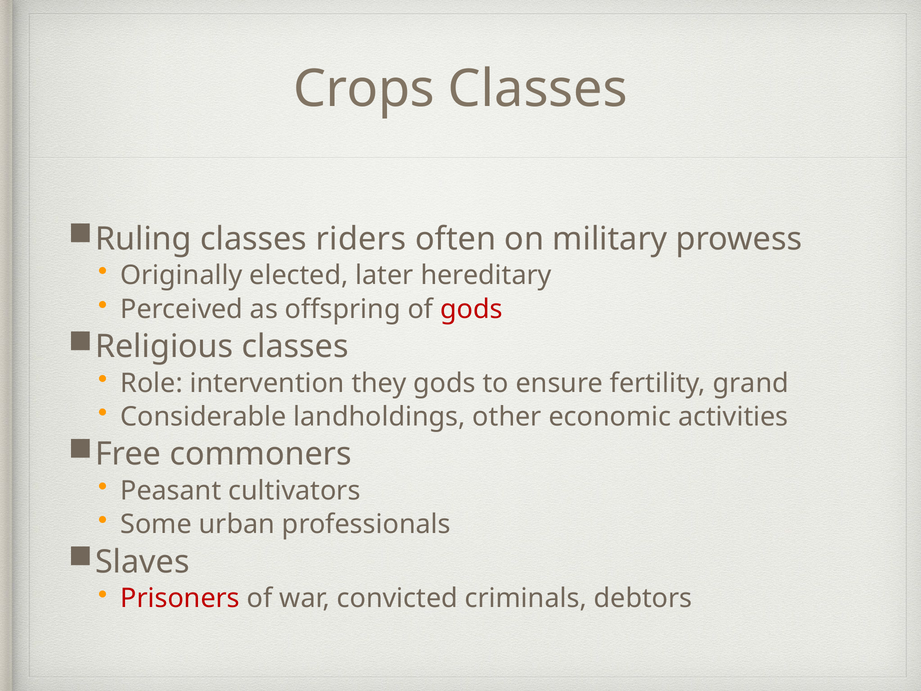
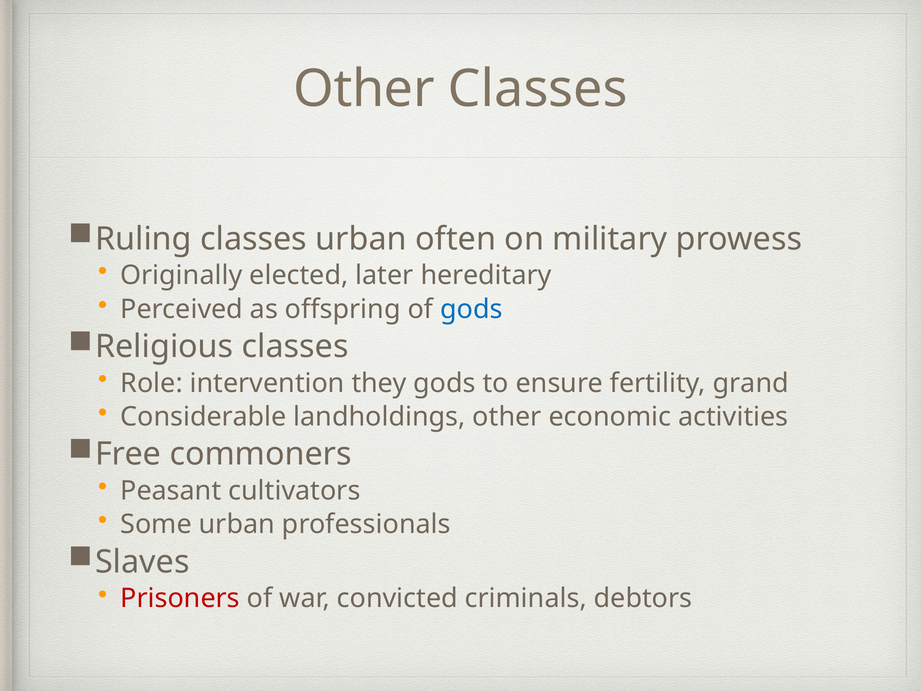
Crops: Crops -> Other (364, 89)
classes riders: riders -> urban (361, 239)
gods colour: red -> blue (471, 309)
